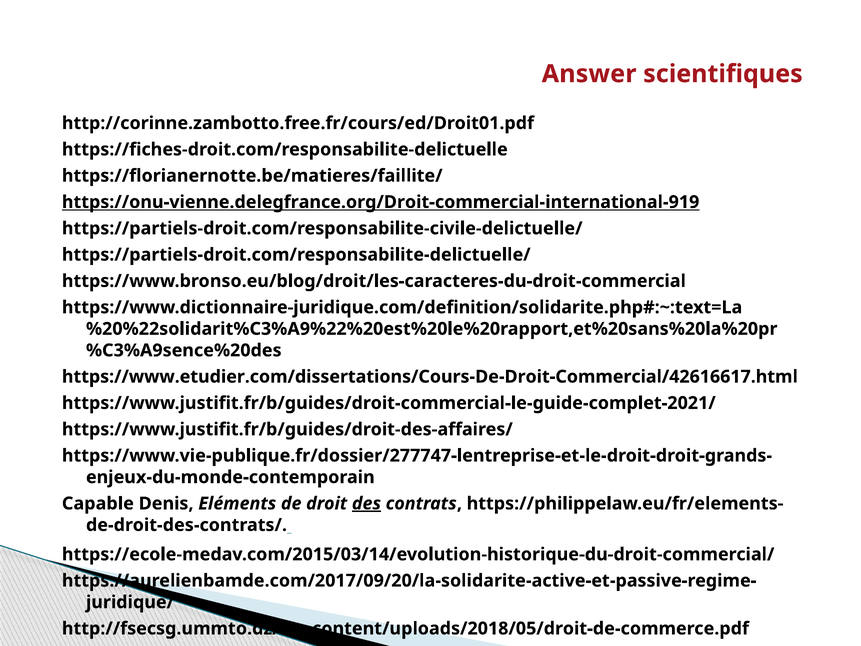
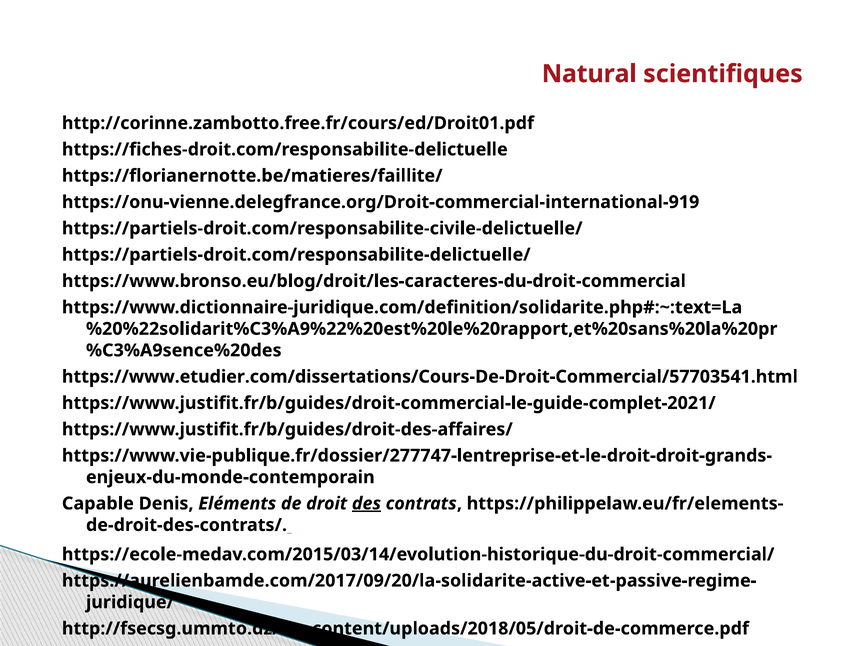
Answer: Answer -> Natural (589, 74)
https://onu-vienne.delegfrance.org/Droit-commercial-international-919 underline: present -> none (381, 202)
https://www.etudier.com/dissertations/Cours-De-Droit-Commercial/42616617.html: https://www.etudier.com/dissertations/Cours-De-Droit-Commercial/42616617.html -> https://www.etudier.com/dissertations/Cours-De-Droit-Commercial/57703541.html (430, 377)
